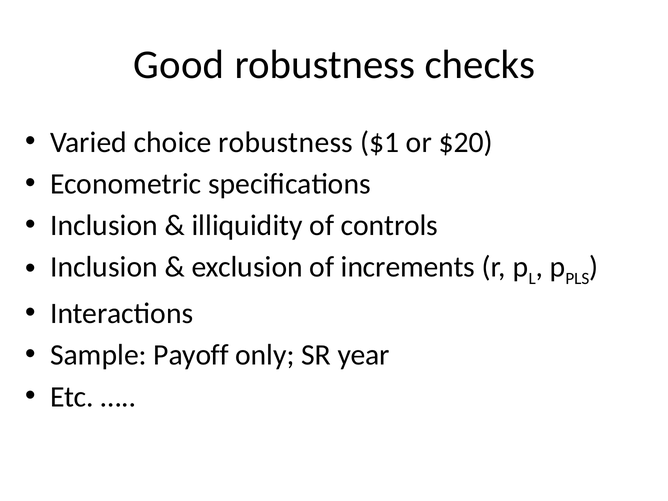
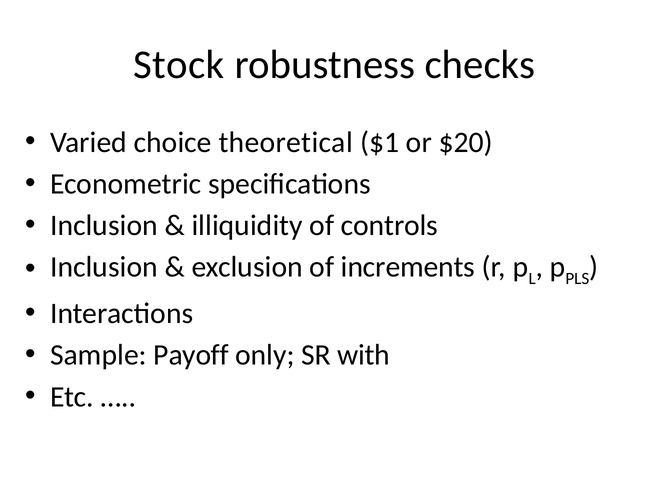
Good: Good -> Stock (179, 65)
choice robustness: robustness -> theoretical (286, 142)
year: year -> with (364, 355)
